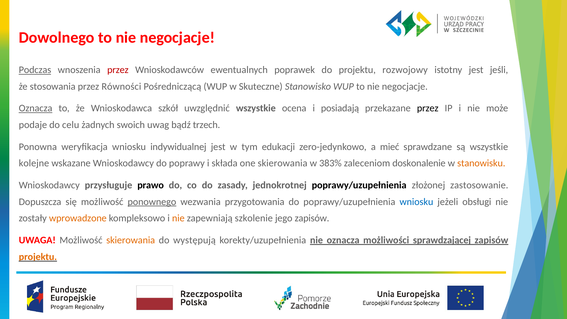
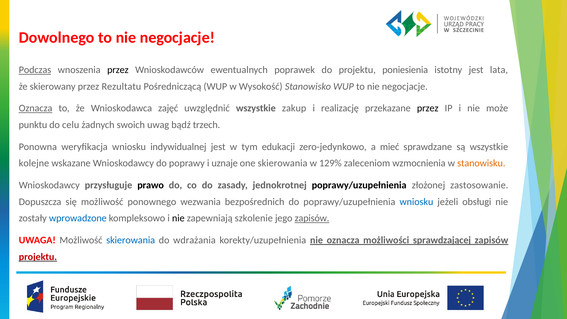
przez colour: red -> black (118, 70)
rozwojowy: rozwojowy -> poniesienia (405, 70)
jeśli: jeśli -> lata (499, 70)
stosowania: stosowania -> skierowany (53, 86)
Równości: Równości -> Rezultatu (121, 86)
Skuteczne: Skuteczne -> Wysokość (261, 86)
szkół: szkół -> zajęć (168, 108)
ocena: ocena -> zakup (294, 108)
posiadają: posiadają -> realizację (340, 108)
podaje: podaje -> punktu (33, 125)
składa: składa -> uznaje (225, 163)
383%: 383% -> 129% (330, 163)
doskonalenie: doskonalenie -> wzmocnienia (419, 163)
ponownego underline: present -> none (152, 202)
przygotowania: przygotowania -> bezpośrednich (255, 202)
wprowadzone colour: orange -> blue (78, 218)
nie colour: orange -> black (178, 218)
zapisów underline: none -> present (312, 218)
skierowania colour: orange -> blue (131, 240)
występują: występują -> wdrażania (194, 240)
projektu colour: orange -> red (38, 257)
